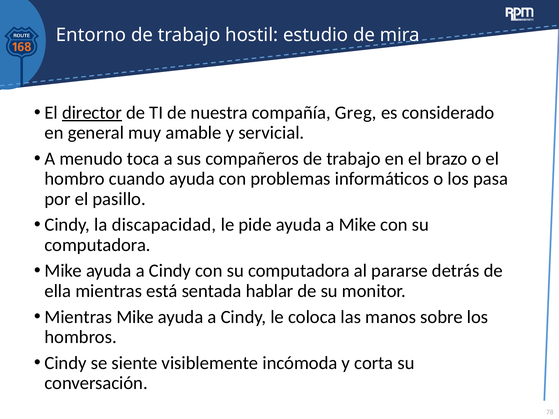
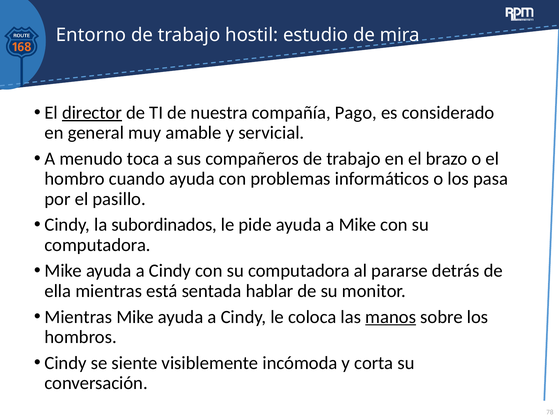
Greg: Greg -> Pago (356, 113)
discapacidad: discapacidad -> subordinados (164, 225)
manos underline: none -> present (391, 317)
